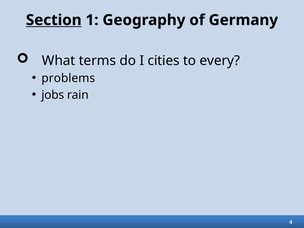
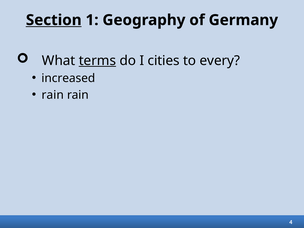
terms underline: none -> present (97, 61)
problems: problems -> increased (68, 78)
jobs: jobs -> rain (53, 95)
